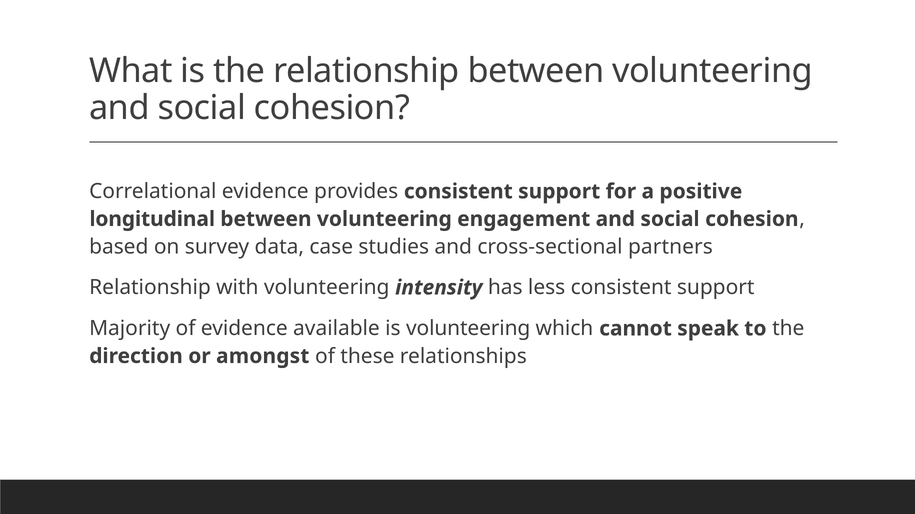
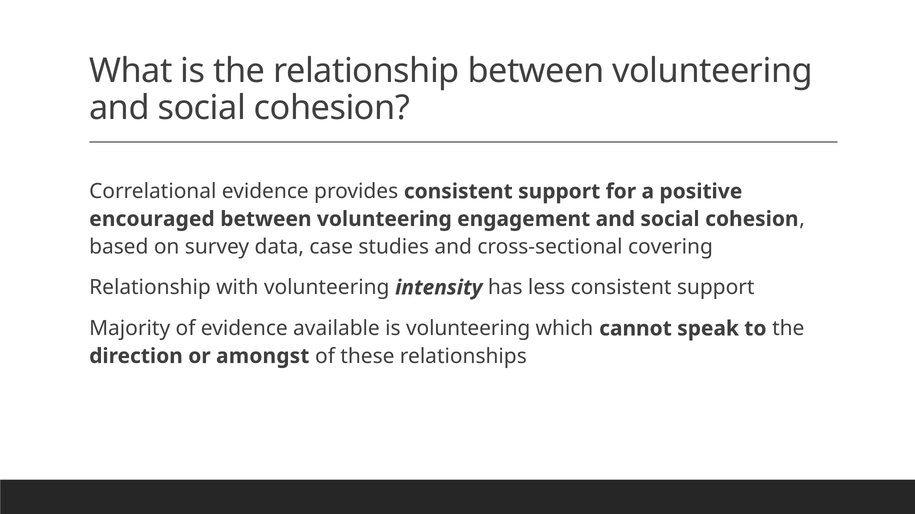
longitudinal: longitudinal -> encouraged (152, 219)
partners: partners -> covering (670, 247)
